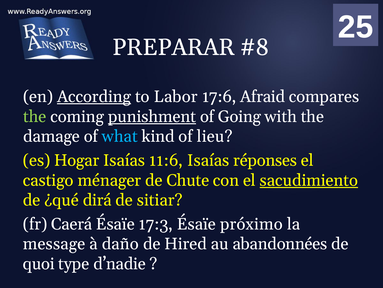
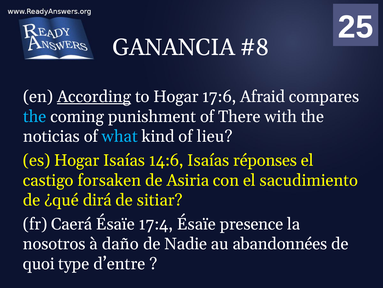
PREPARAR: PREPARAR -> GANANCIA (174, 47)
to Labor: Labor -> Hogar (176, 97)
the colour: light green -> light blue (35, 116)
punishment underline: present -> none (152, 116)
Going: Going -> There (239, 116)
damage: damage -> noticias (51, 136)
11:6: 11:6 -> 14:6 (166, 160)
ménager: ménager -> forsaken (109, 180)
Chute: Chute -> Asiria (188, 180)
sacudimiento underline: present -> none (309, 180)
17:3: 17:3 -> 17:4 (156, 224)
próximo: próximo -> presence (252, 224)
message: message -> nosotros (54, 243)
Hired: Hired -> Nadie (186, 243)
d’nadie: d’nadie -> d’entre (119, 263)
